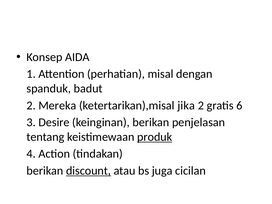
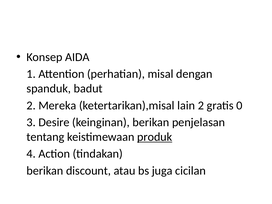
jika: jika -> lain (186, 105)
6: 6 -> 0 (239, 105)
discount underline: present -> none (88, 171)
